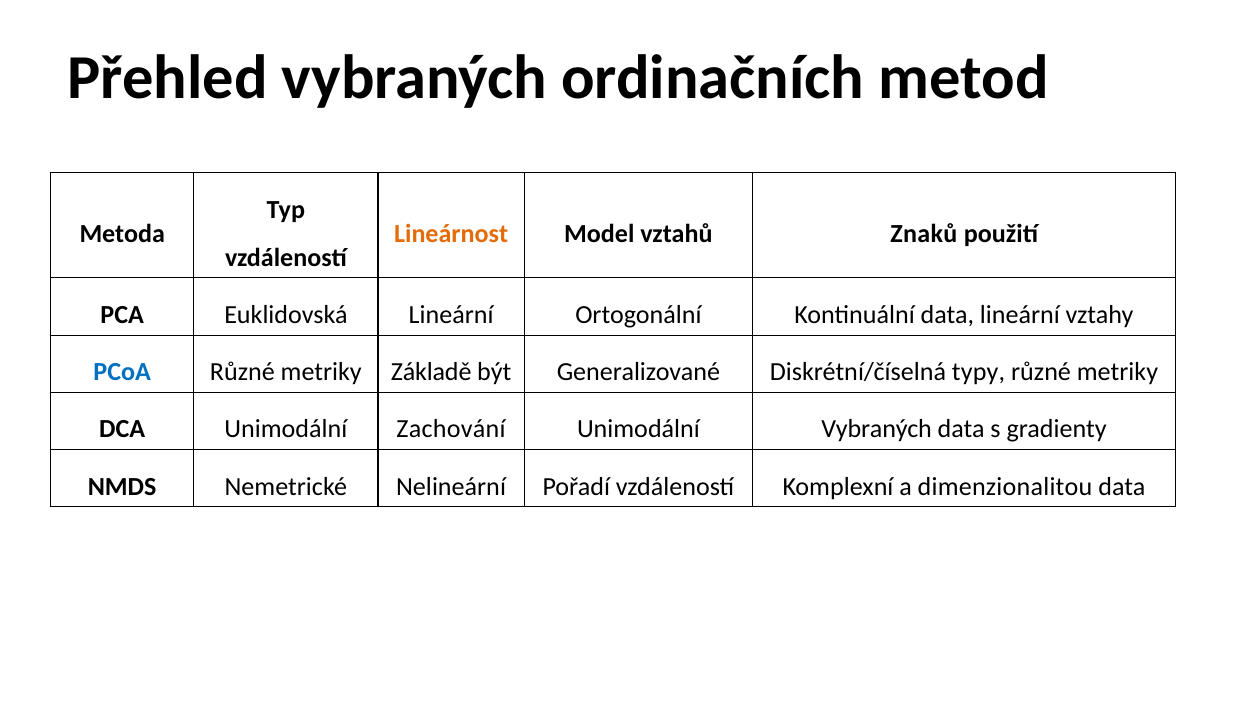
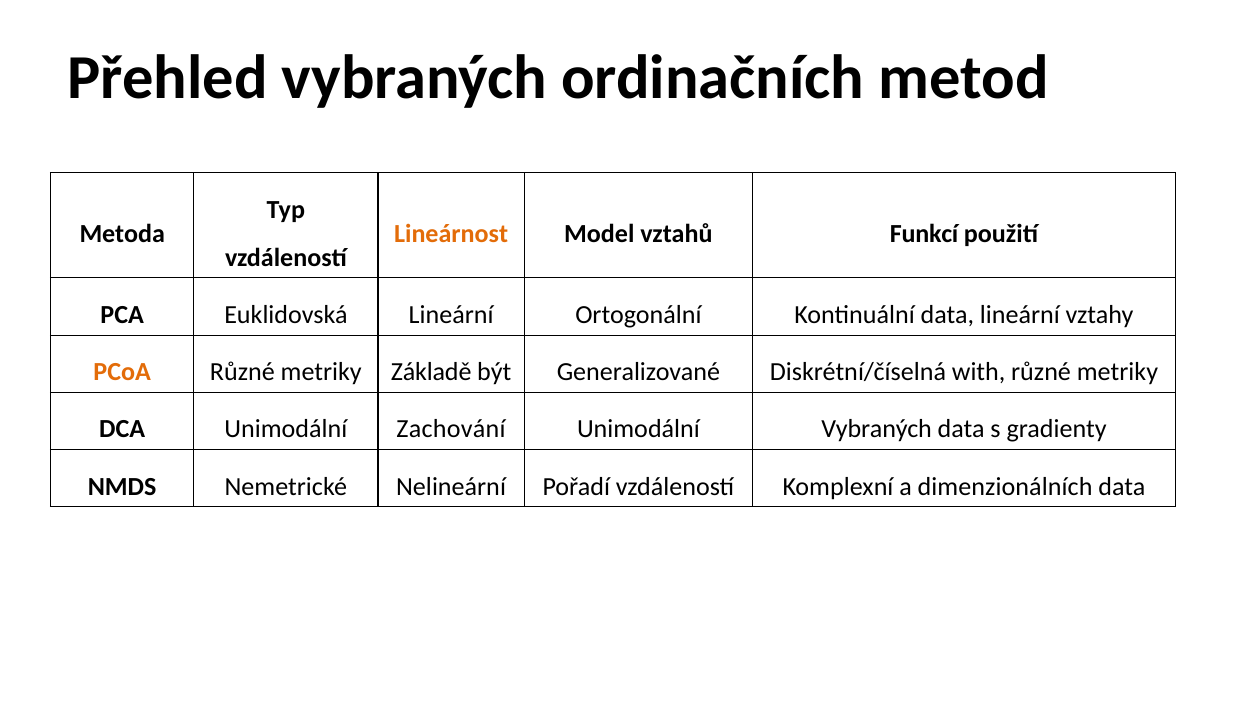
Znaků: Znaků -> Funkcí (924, 234)
PCoA colour: blue -> orange (122, 372)
typy: typy -> with (979, 372)
dimenzionalitou: dimenzionalitou -> dimenzionálních (1005, 487)
